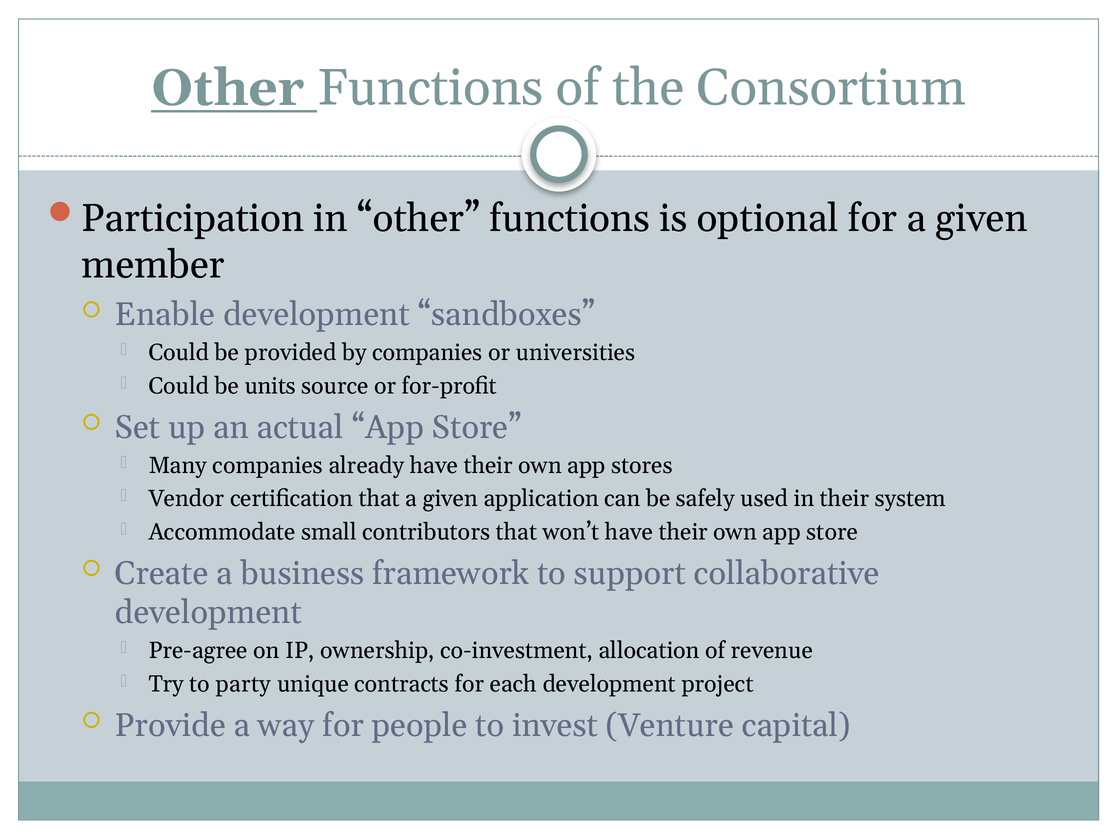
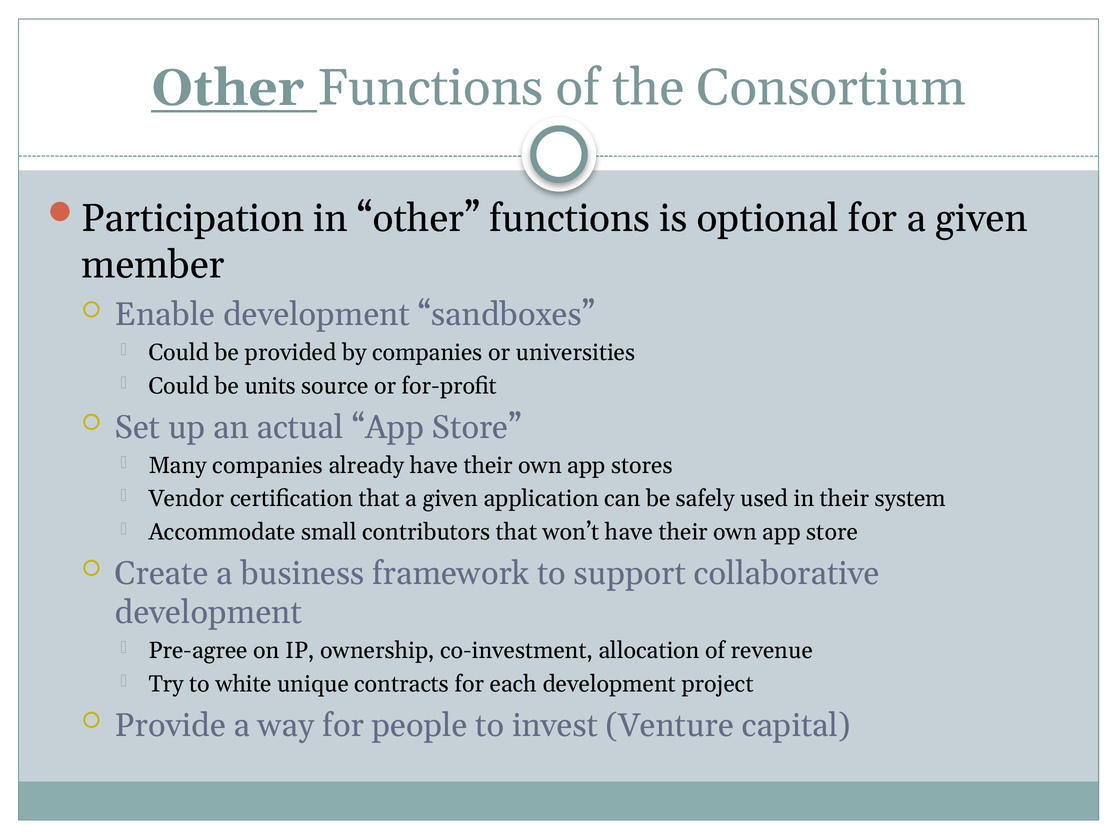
party: party -> white (244, 684)
